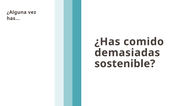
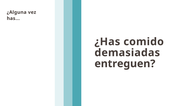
sostenible: sostenible -> entreguen (125, 64)
